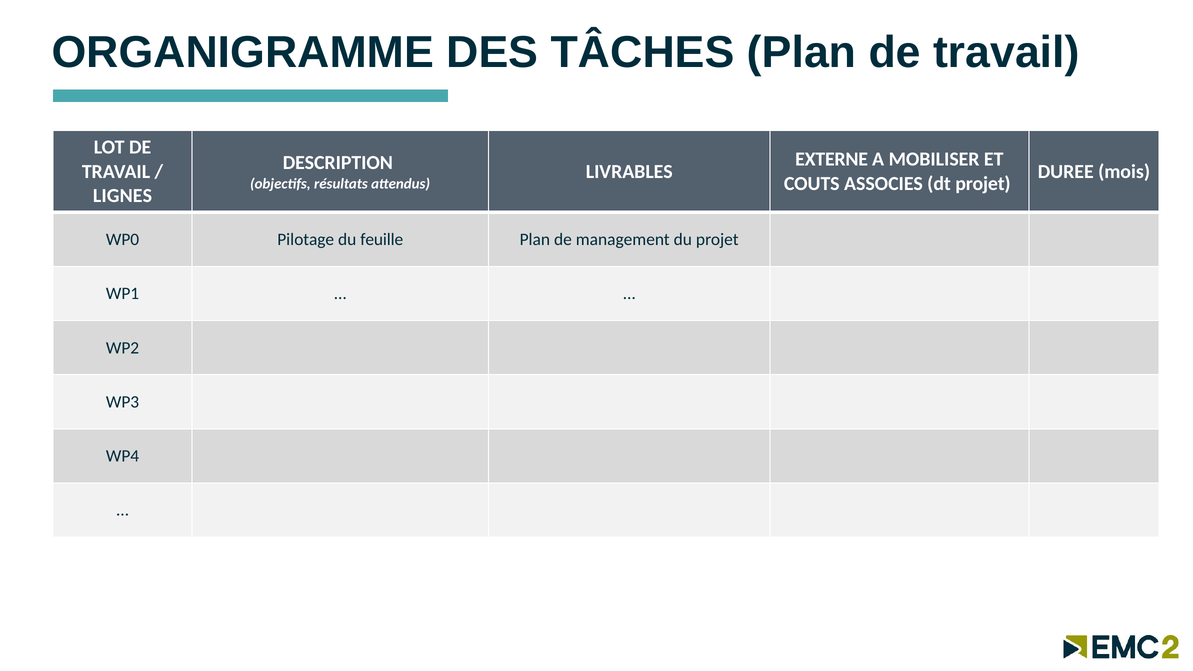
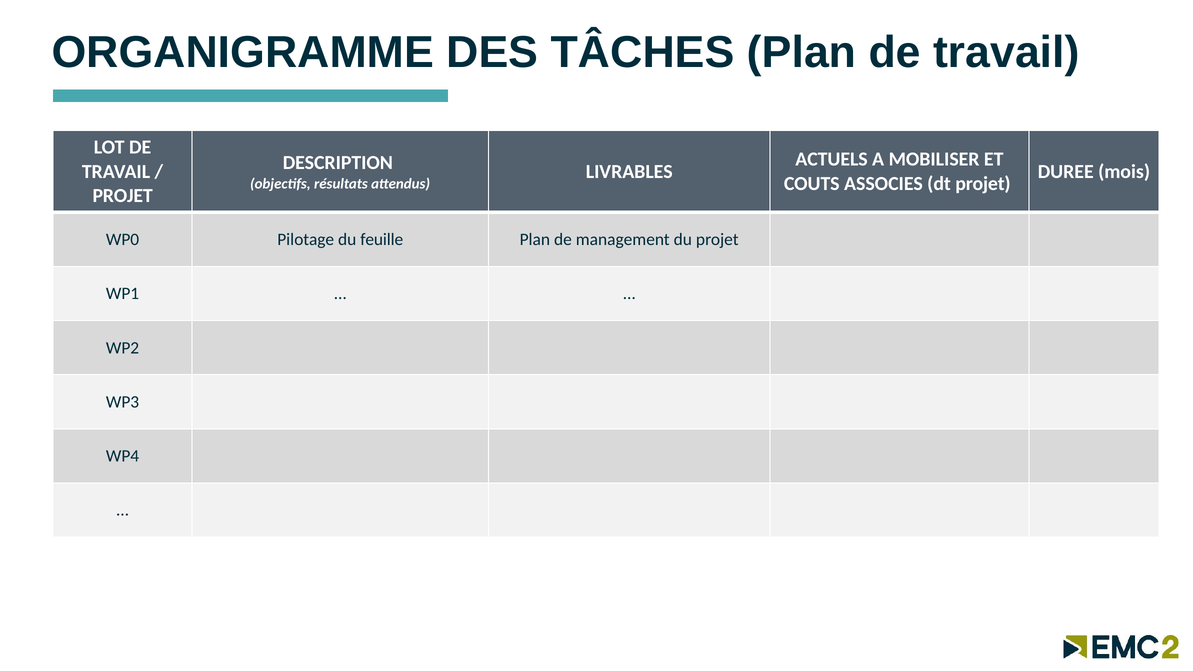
EXTERNE: EXTERNE -> ACTUELS (832, 159)
LIGNES: LIGNES -> PROJET (123, 196)
